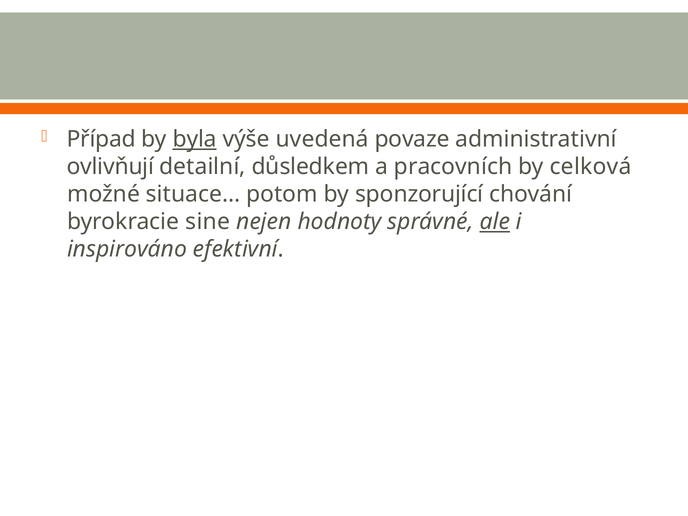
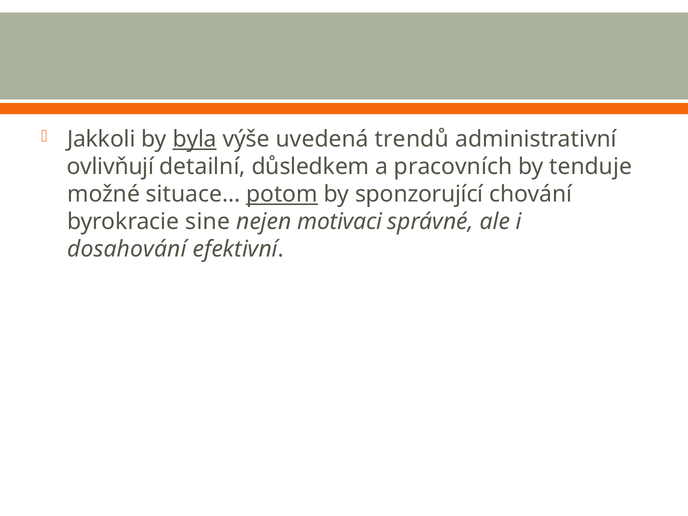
Případ: Případ -> Jakkoli (101, 139)
povaze: povaze -> trendů (412, 139)
celková: celková -> tenduje (591, 167)
potom underline: none -> present (282, 194)
hodnoty: hodnoty -> motivaci (340, 222)
ale underline: present -> none (495, 222)
inspirováno: inspirováno -> dosahování (127, 249)
